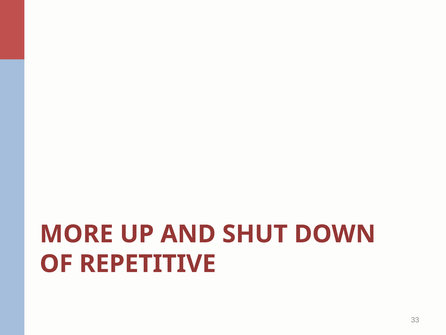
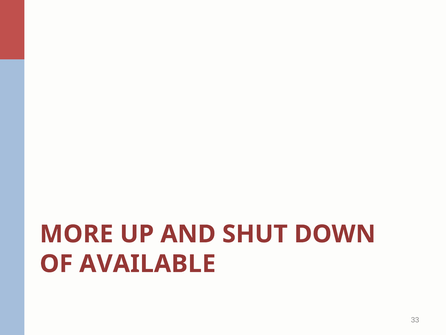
REPETITIVE: REPETITIVE -> AVAILABLE (148, 263)
